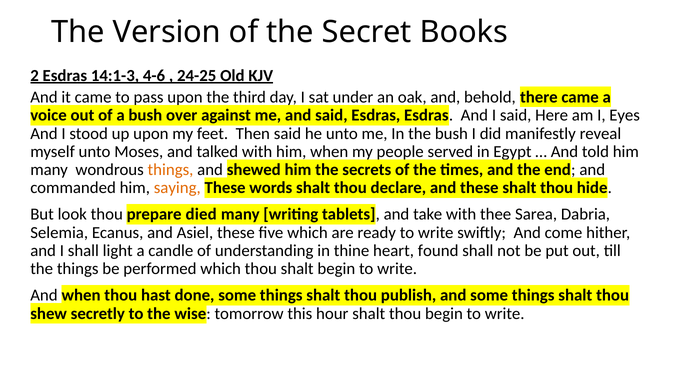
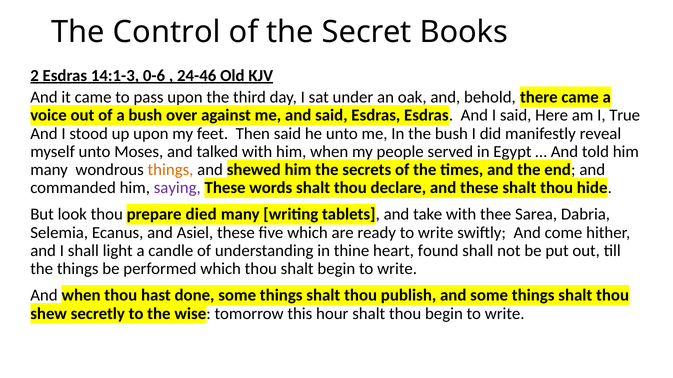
Version: Version -> Control (167, 32)
4-6: 4-6 -> 0-6 (154, 76)
24-25: 24-25 -> 24-46 (197, 76)
Eyes: Eyes -> True (625, 116)
saying colour: orange -> purple (177, 188)
